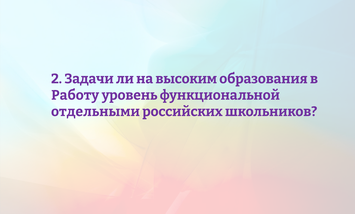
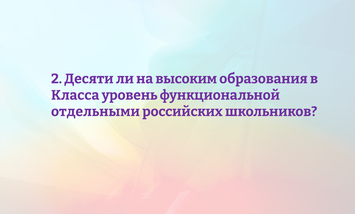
Задачи: Задачи -> Десяти (89, 79)
Работу: Работу -> Класса (75, 95)
